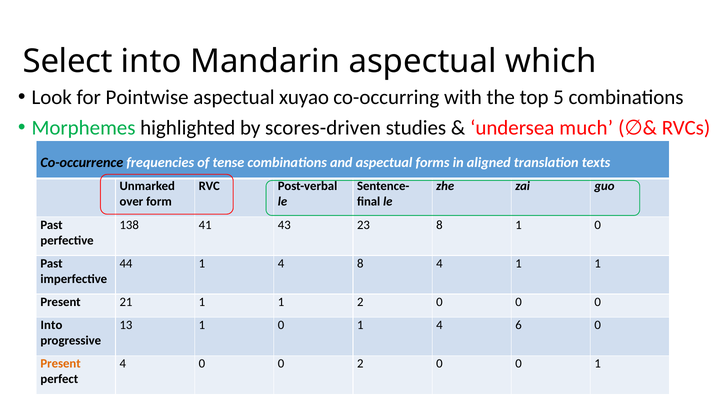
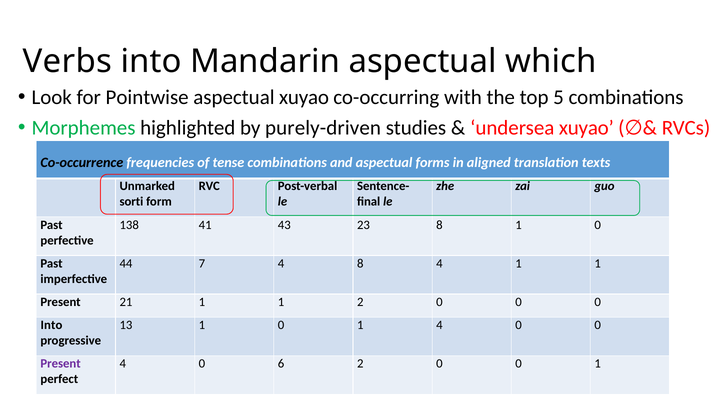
Select: Select -> Verbs (67, 61)
scores-driven: scores-driven -> purely-driven (323, 128)
undersea much: much -> xuyao (586, 128)
over: over -> sorti (131, 202)
44 1: 1 -> 7 (202, 264)
1 4 6: 6 -> 0 (518, 325)
Present colour: orange -> purple (61, 364)
4 0 0: 0 -> 6 (281, 364)
